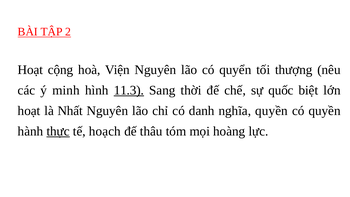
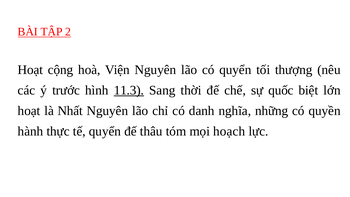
minh: minh -> trước (66, 90)
nghĩa quyền: quyền -> những (272, 111)
thực underline: present -> none (58, 131)
tế hoạch: hoạch -> quyển (105, 131)
hoàng: hoàng -> hoạch (229, 131)
